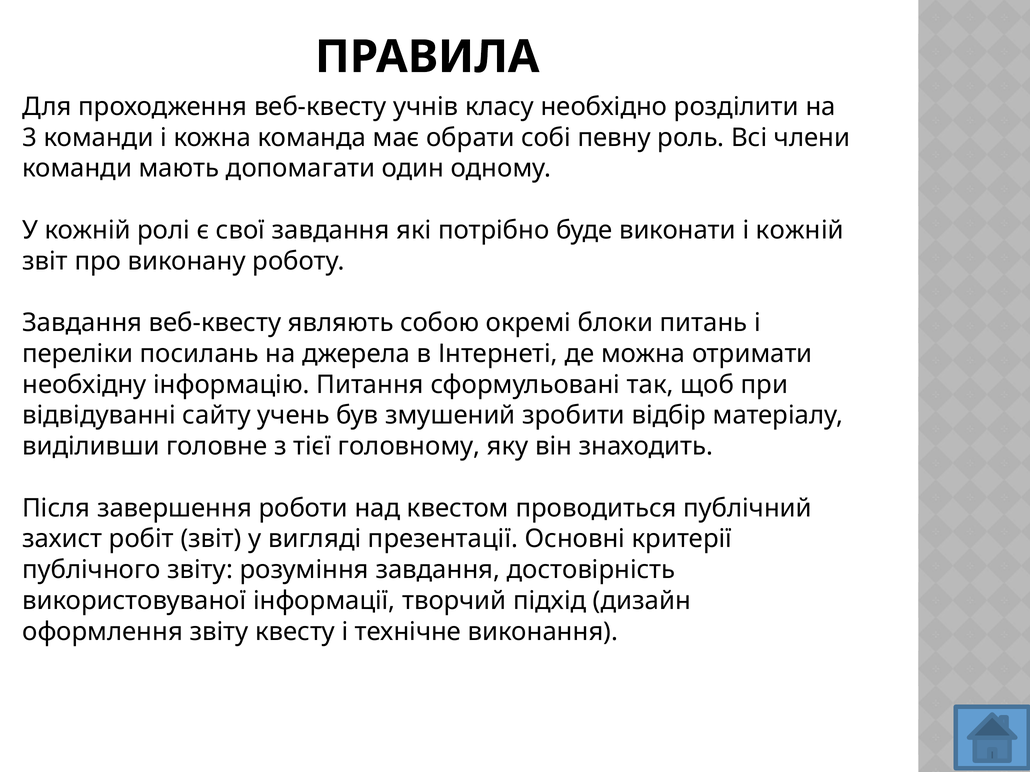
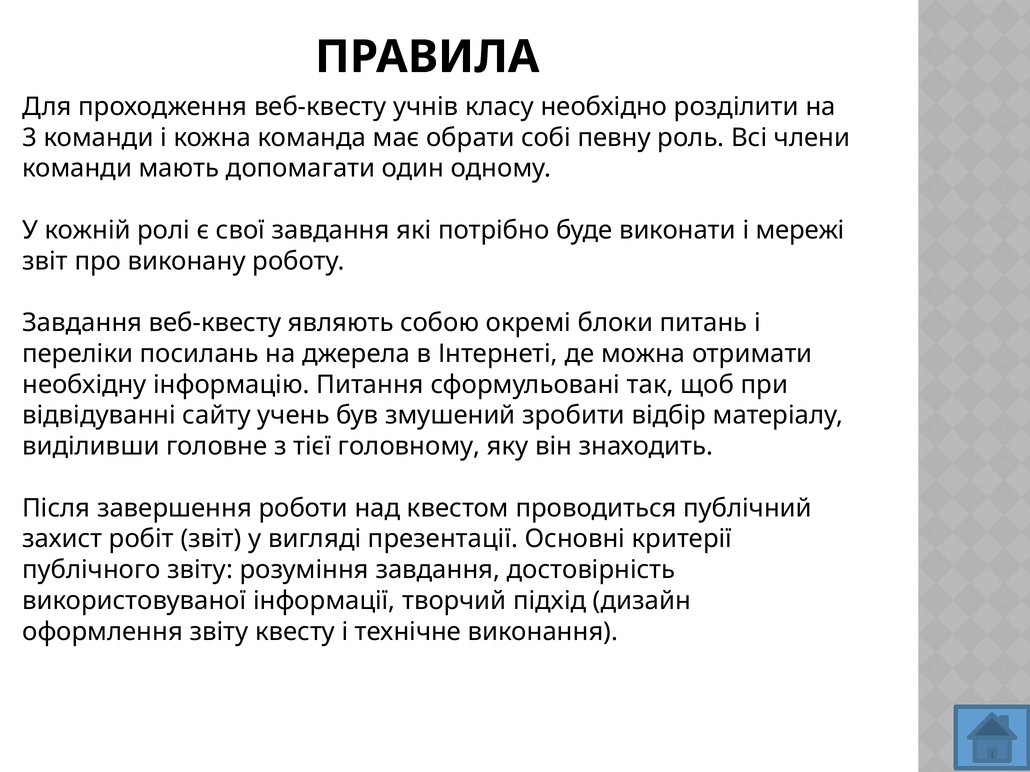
і кожній: кожній -> мережі (800, 230)
